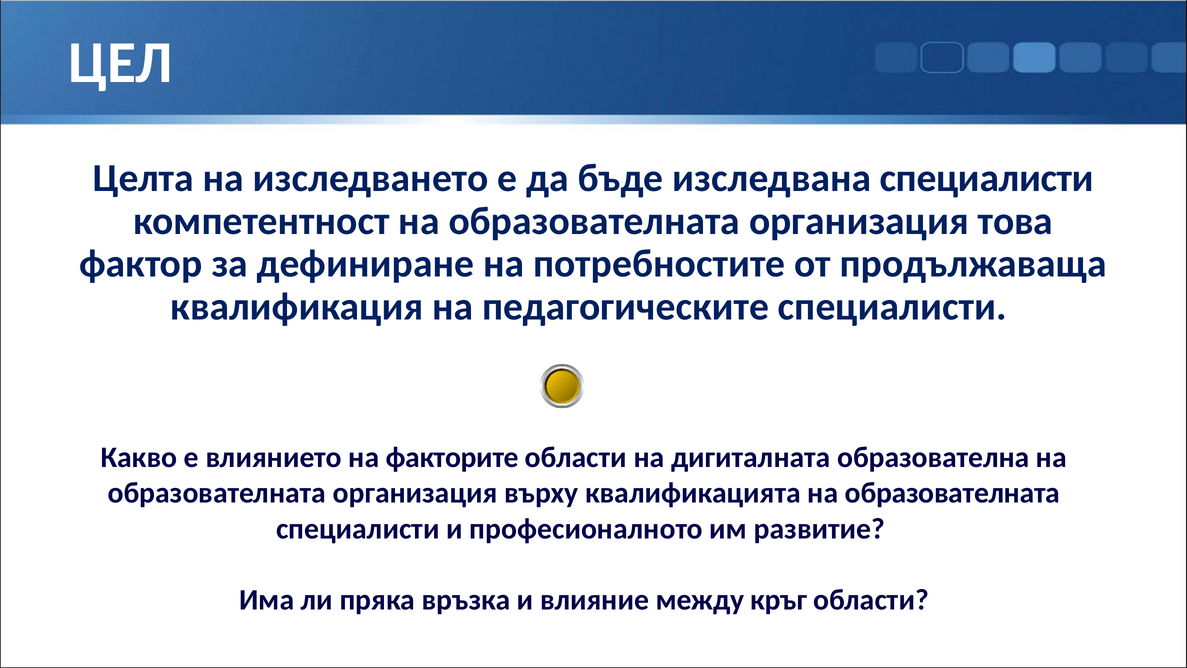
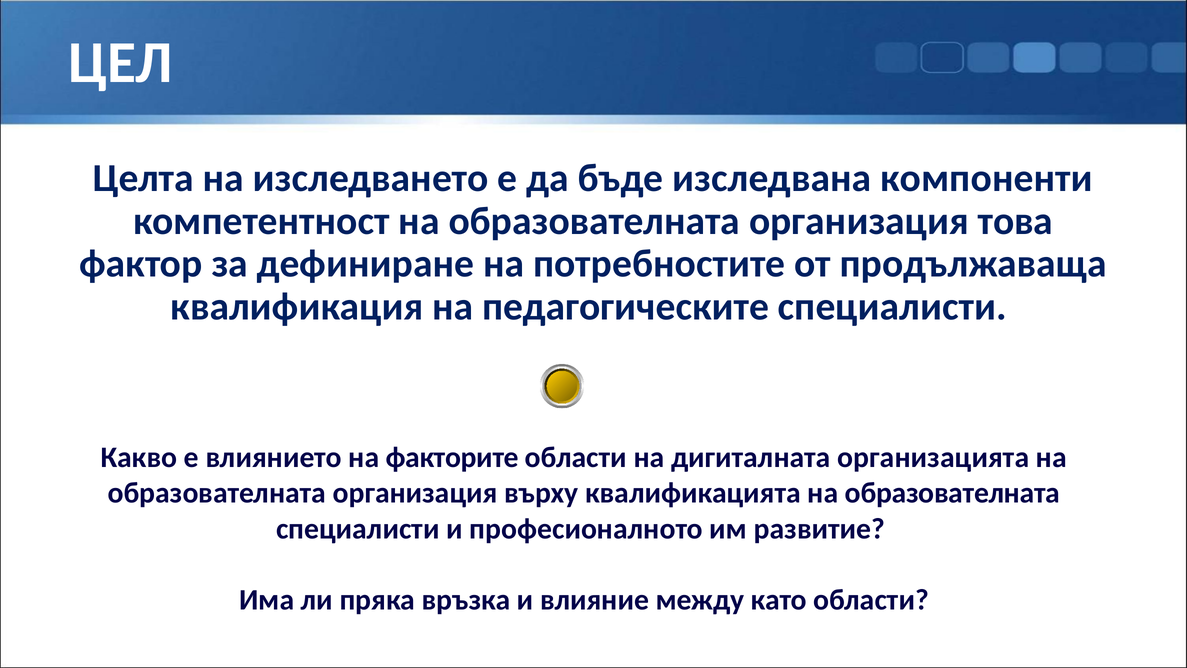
изследвана специалисти: специалисти -> компоненти (986, 178)
образователна: образователна -> организацията (933, 457)
кръг: кръг -> като (779, 600)
